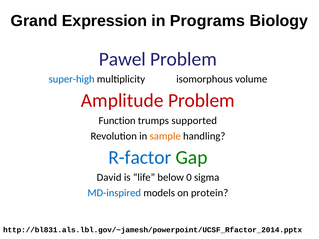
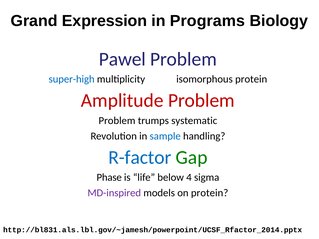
isomorphous volume: volume -> protein (251, 79)
Function: Function -> Problem (117, 121)
supported: supported -> systematic (194, 121)
sample colour: orange -> blue (165, 136)
David: David -> Phase (109, 178)
0: 0 -> 4 (189, 178)
MD-inspired colour: blue -> purple (114, 193)
